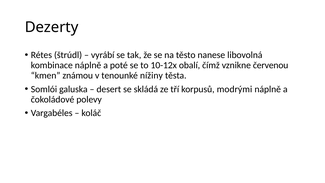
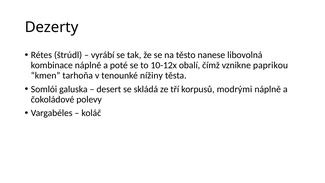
červenou: červenou -> paprikou (271, 65)
známou: známou -> tarhoňa (78, 75)
